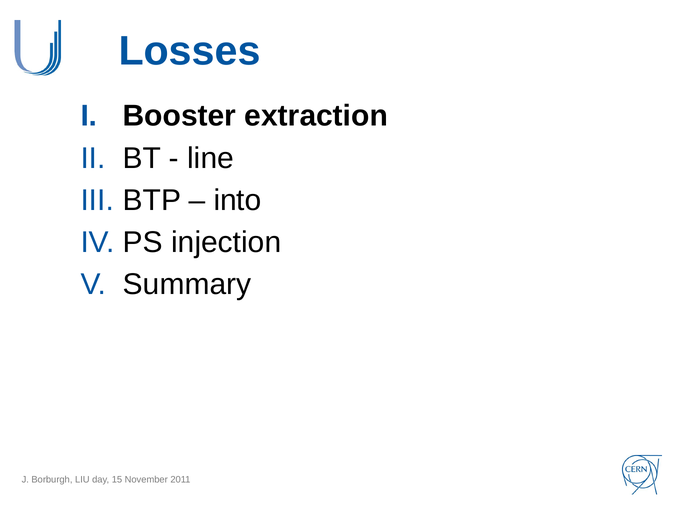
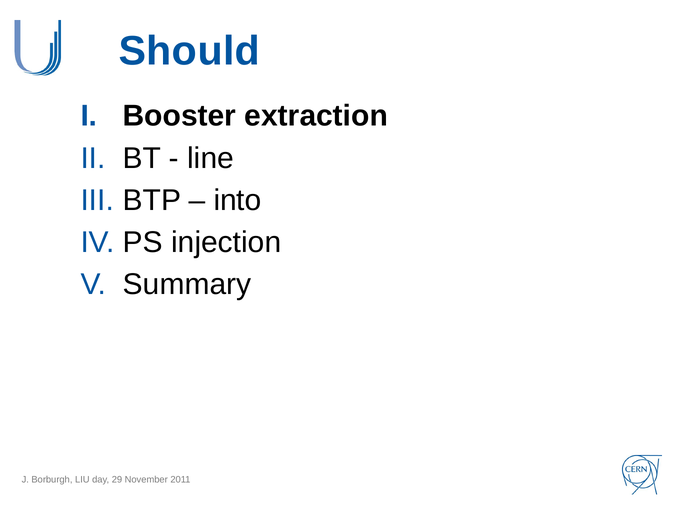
Losses: Losses -> Should (189, 51)
15: 15 -> 29 (117, 480)
